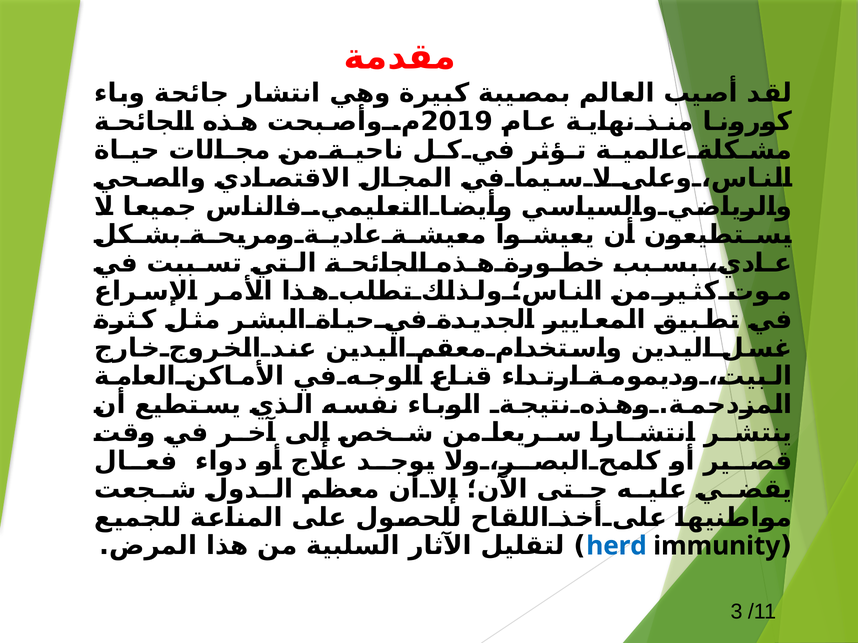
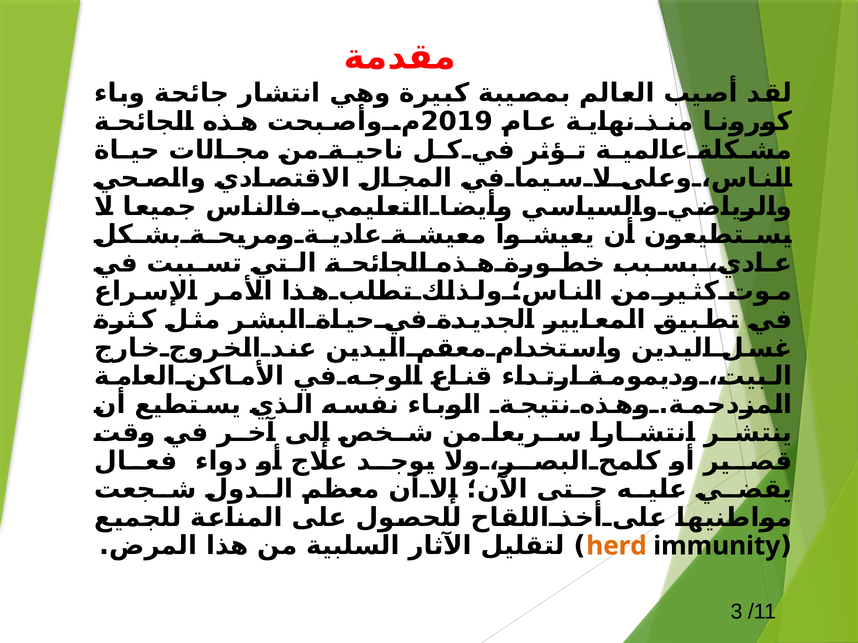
herd colour: blue -> orange (617, 546)
